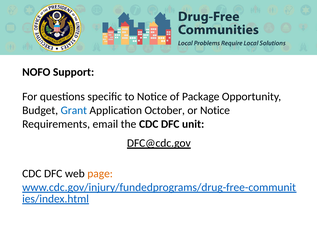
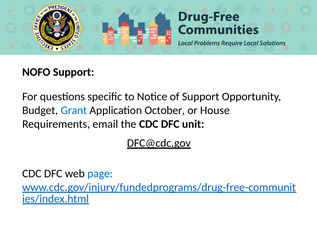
of Package: Package -> Support (201, 96)
or Notice: Notice -> House (215, 110)
page colour: orange -> blue (100, 173)
